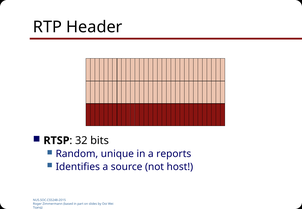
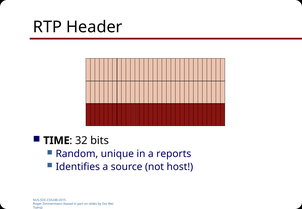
RTSP: RTSP -> TIME (56, 141)
